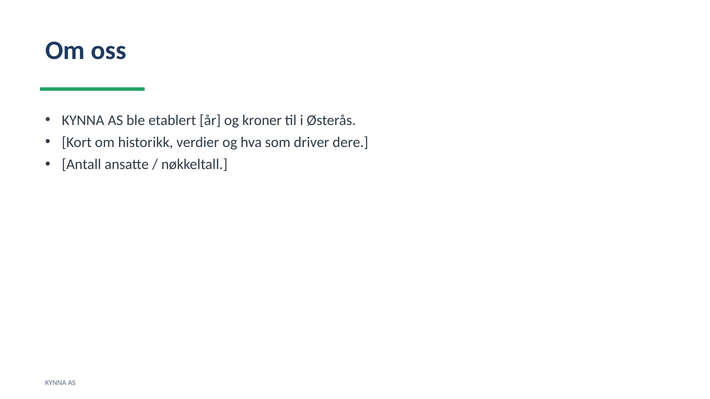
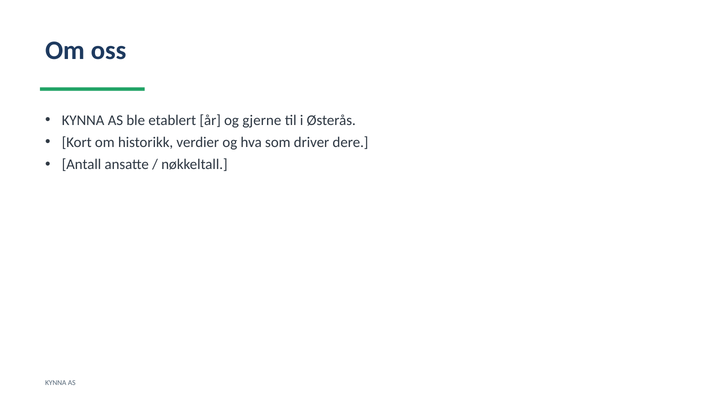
kroner: kroner -> gjerne (262, 120)
